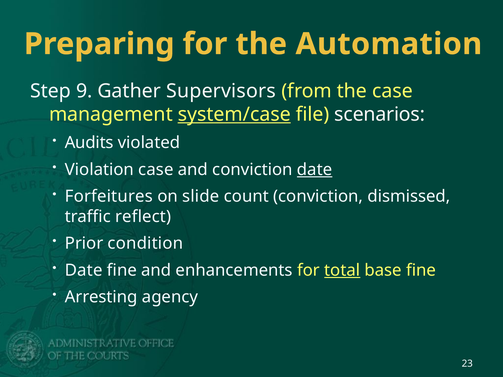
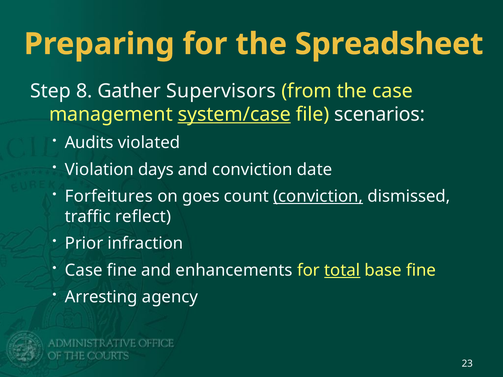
Automation: Automation -> Spreadsheet (389, 44)
9: 9 -> 8 (84, 91)
Violation case: case -> days (156, 170)
date underline: present -> none (315, 170)
slide: slide -> goes (201, 197)
conviction underline: none -> present (318, 197)
condition: condition -> infraction (145, 244)
Date: Date -> Case (84, 270)
